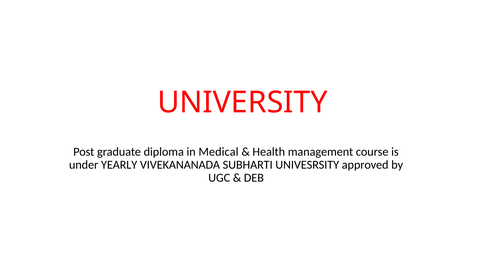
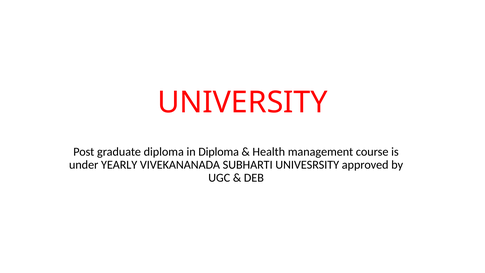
in Medical: Medical -> Diploma (219, 152)
